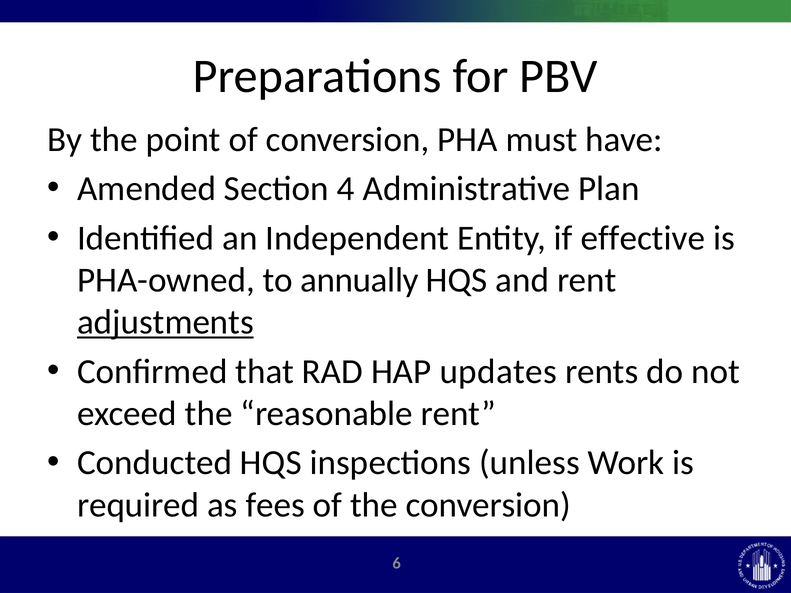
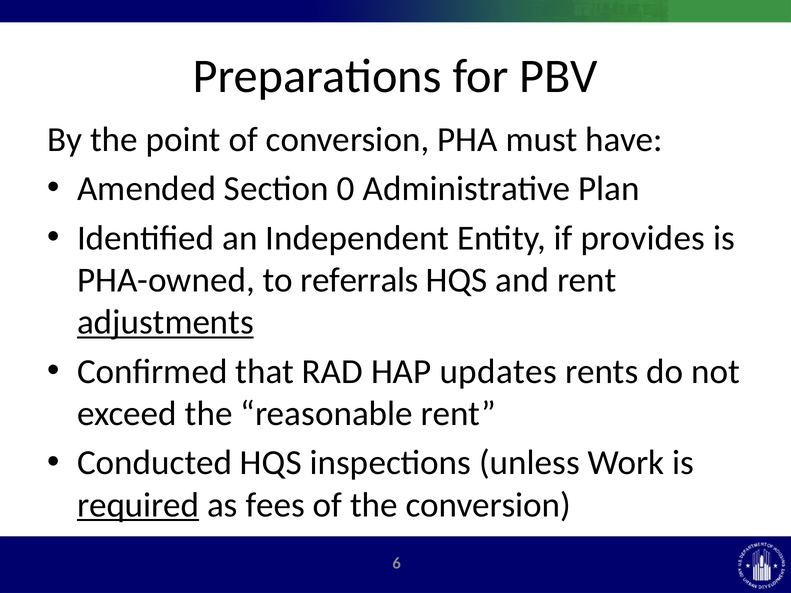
4: 4 -> 0 (346, 189)
effective: effective -> provides (643, 238)
annually: annually -> referrals (359, 280)
required underline: none -> present (138, 505)
